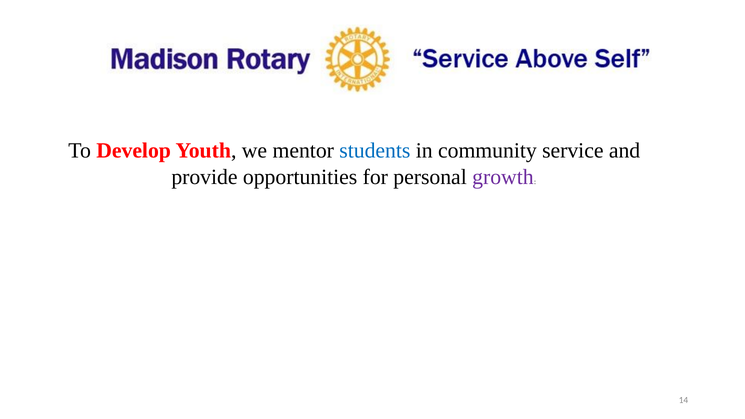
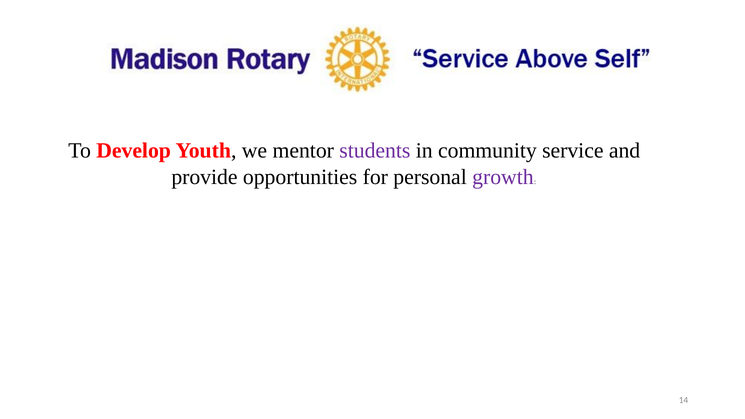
students colour: blue -> purple (375, 151)
